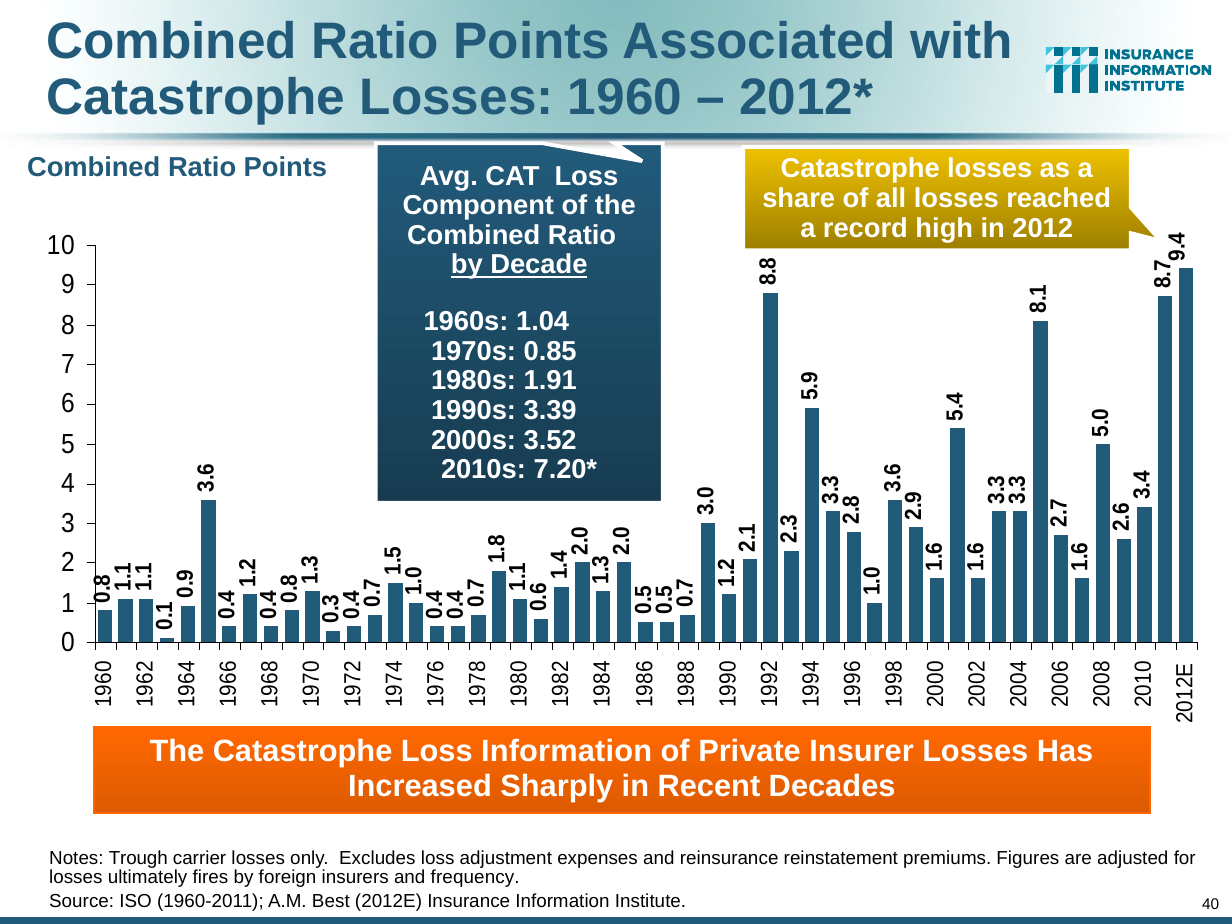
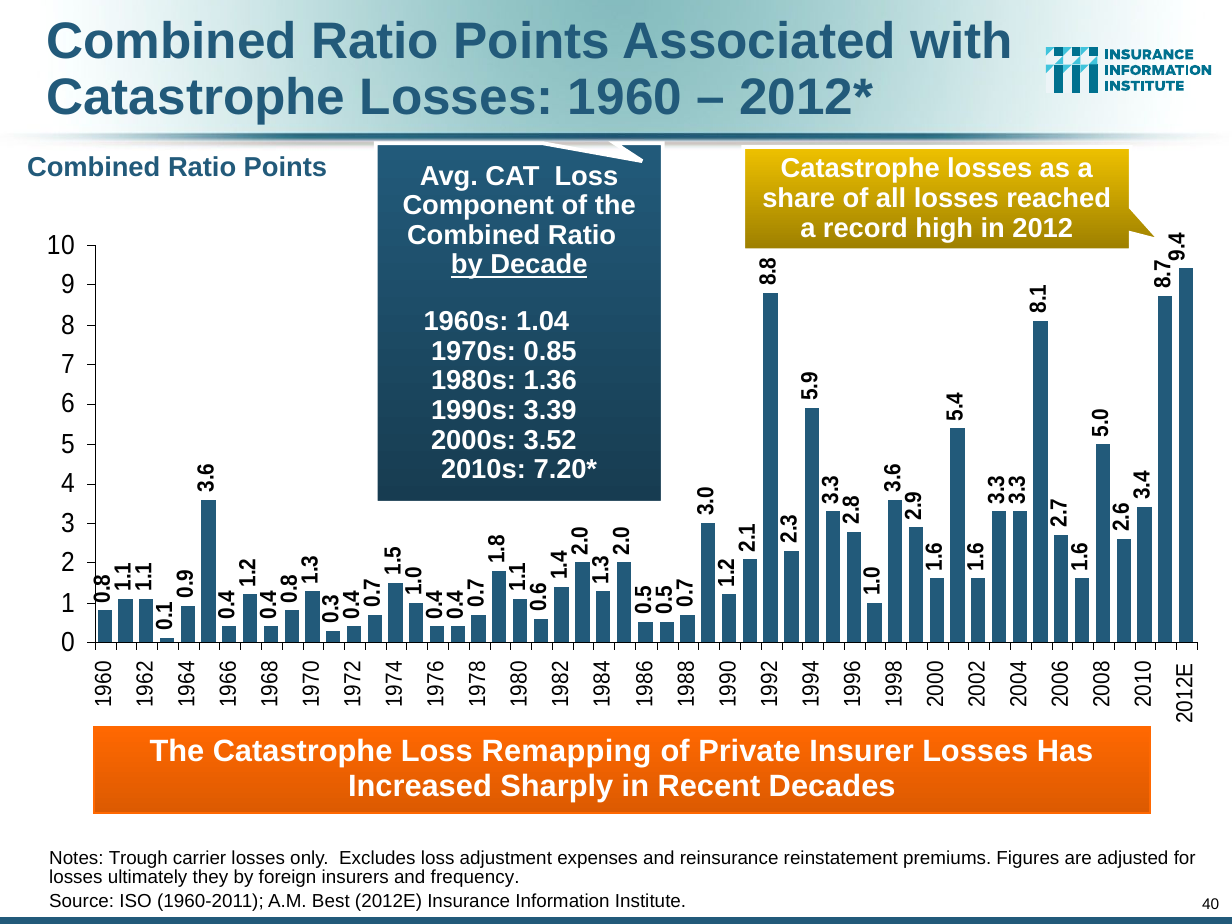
1.91: 1.91 -> 1.36 (550, 381)
Loss Information: Information -> Remapping (567, 751)
fires: fires -> they (211, 877)
